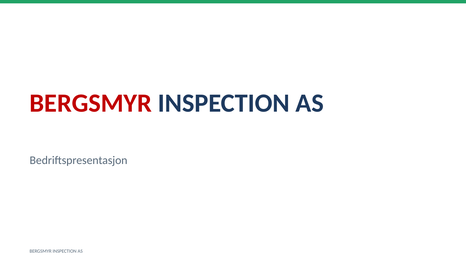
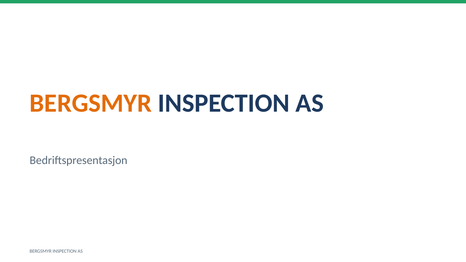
BERGSMYR colour: red -> orange (91, 103)
